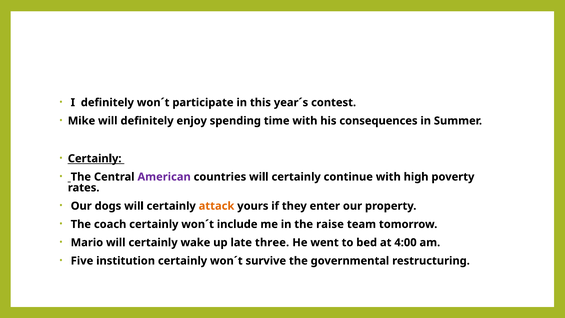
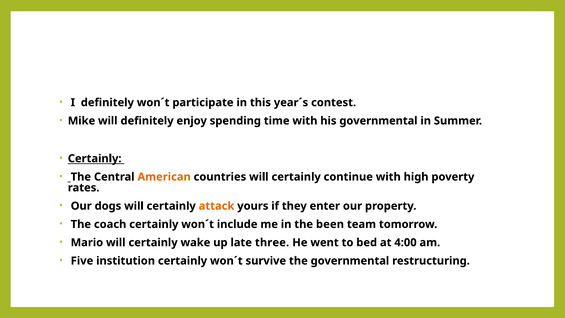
his consequences: consequences -> governmental (378, 121)
American colour: purple -> orange (164, 177)
raise: raise -> been (330, 224)
